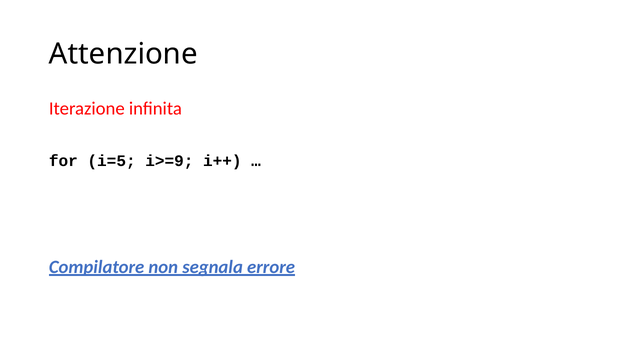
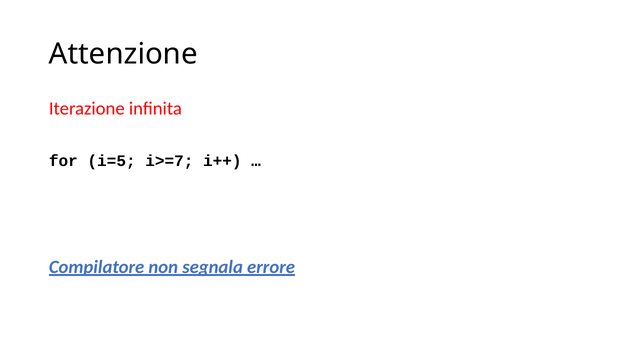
i>=9: i>=9 -> i>=7 (169, 161)
